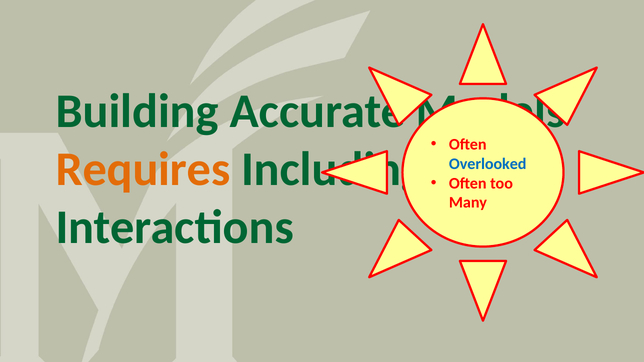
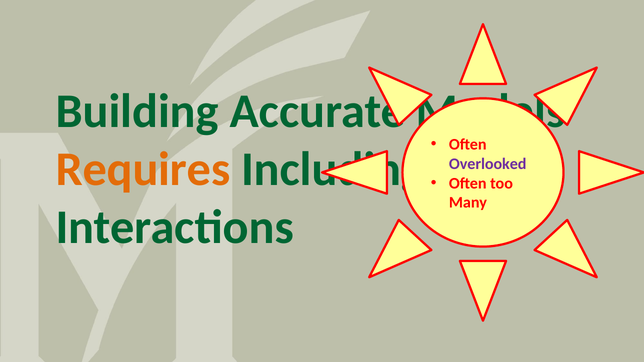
Overlooked colour: blue -> purple (488, 164)
